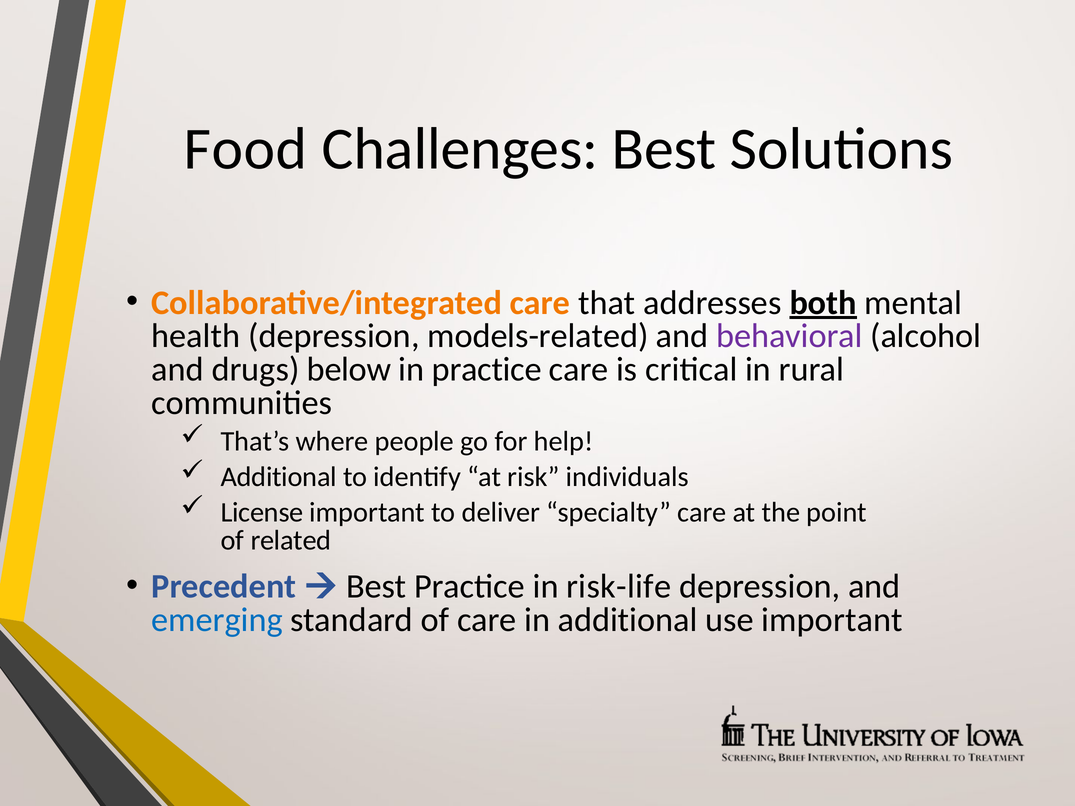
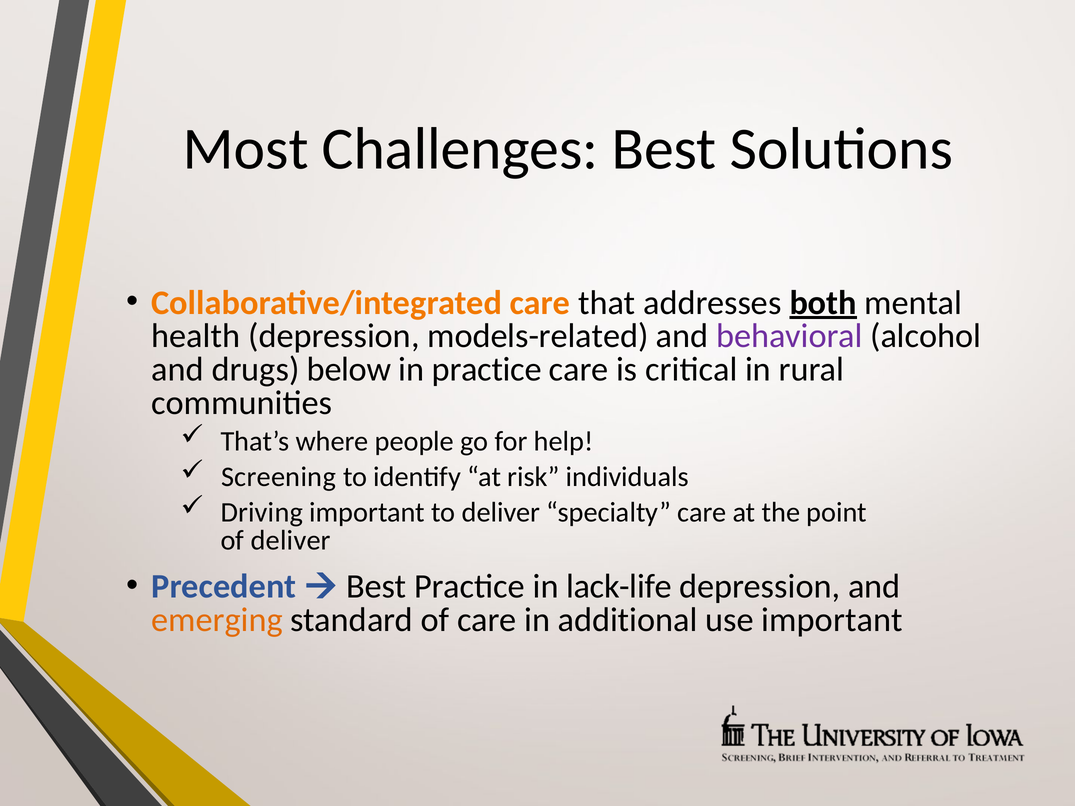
Food: Food -> Most (246, 149)
Additional: Additional -> Screening (278, 477)
License: License -> Driving (262, 513)
of related: related -> deliver (291, 540)
risk-life: risk-life -> lack-life (619, 587)
emerging colour: blue -> orange (217, 620)
